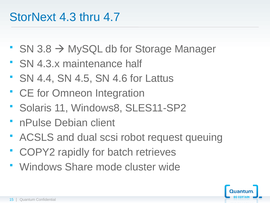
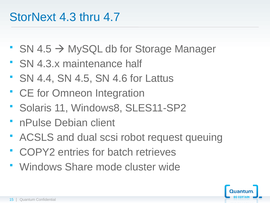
3.8: 3.8 -> 4.5 (44, 49)
rapidly: rapidly -> entries (74, 152)
